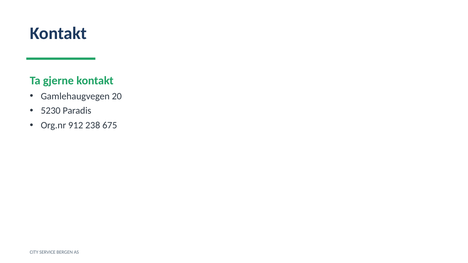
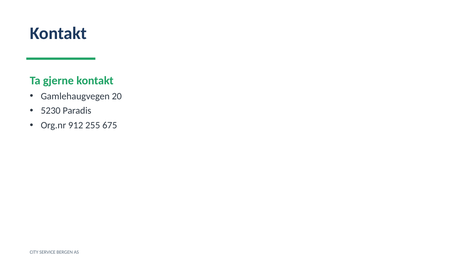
238: 238 -> 255 (93, 126)
